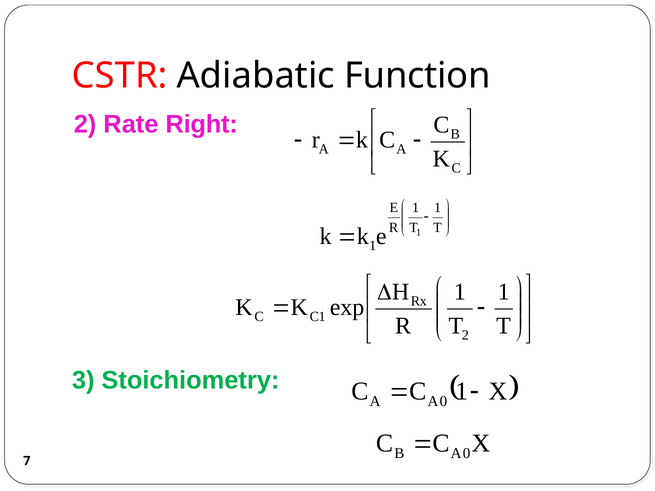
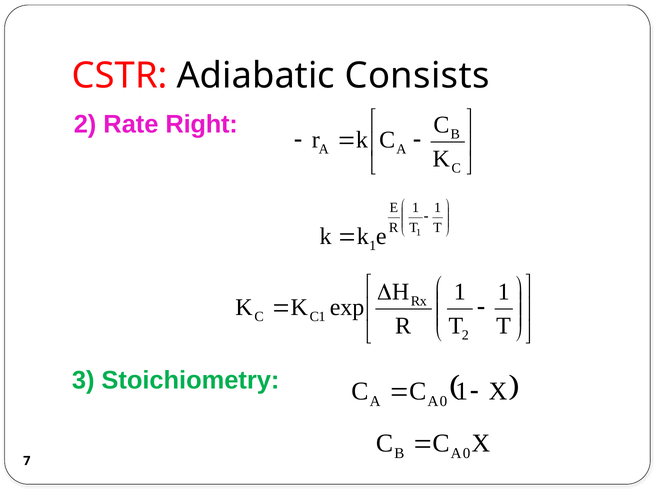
Function: Function -> Consists (417, 76)
